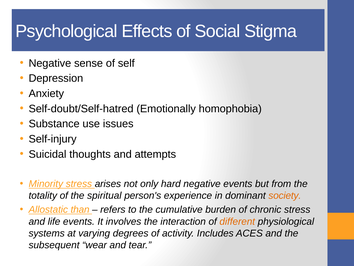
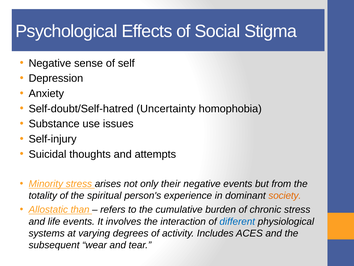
Emotionally: Emotionally -> Uncertainty (166, 109)
hard: hard -> their (171, 184)
different colour: orange -> blue (237, 221)
